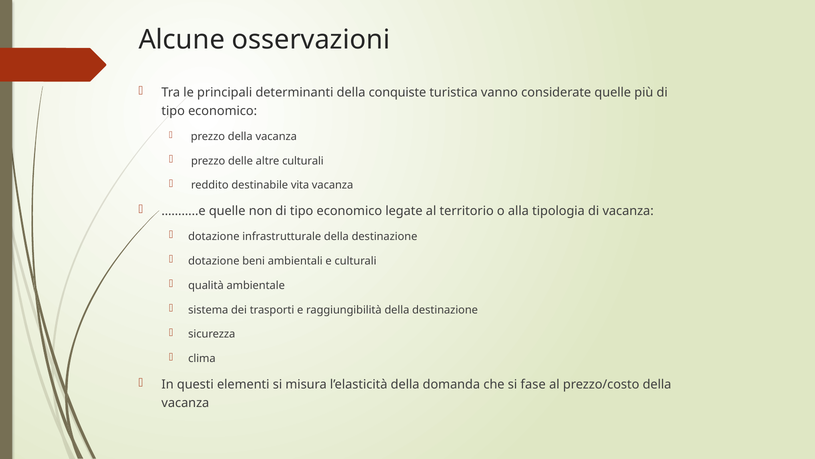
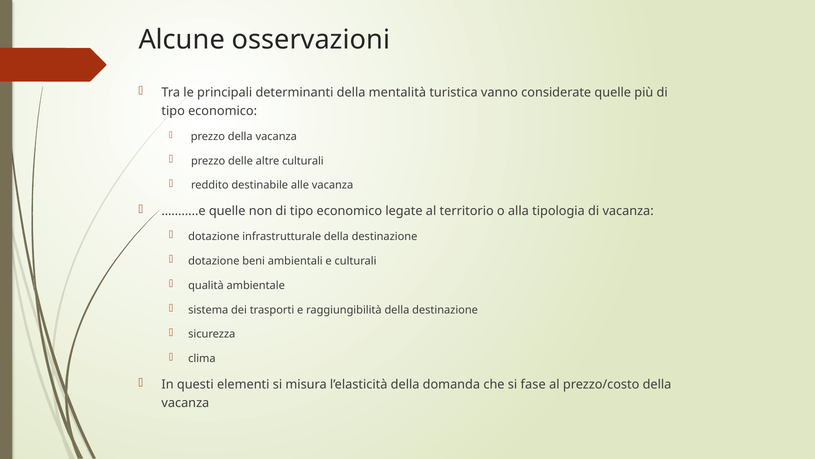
conquiste: conquiste -> mentalità (397, 93)
vita: vita -> alle (300, 185)
